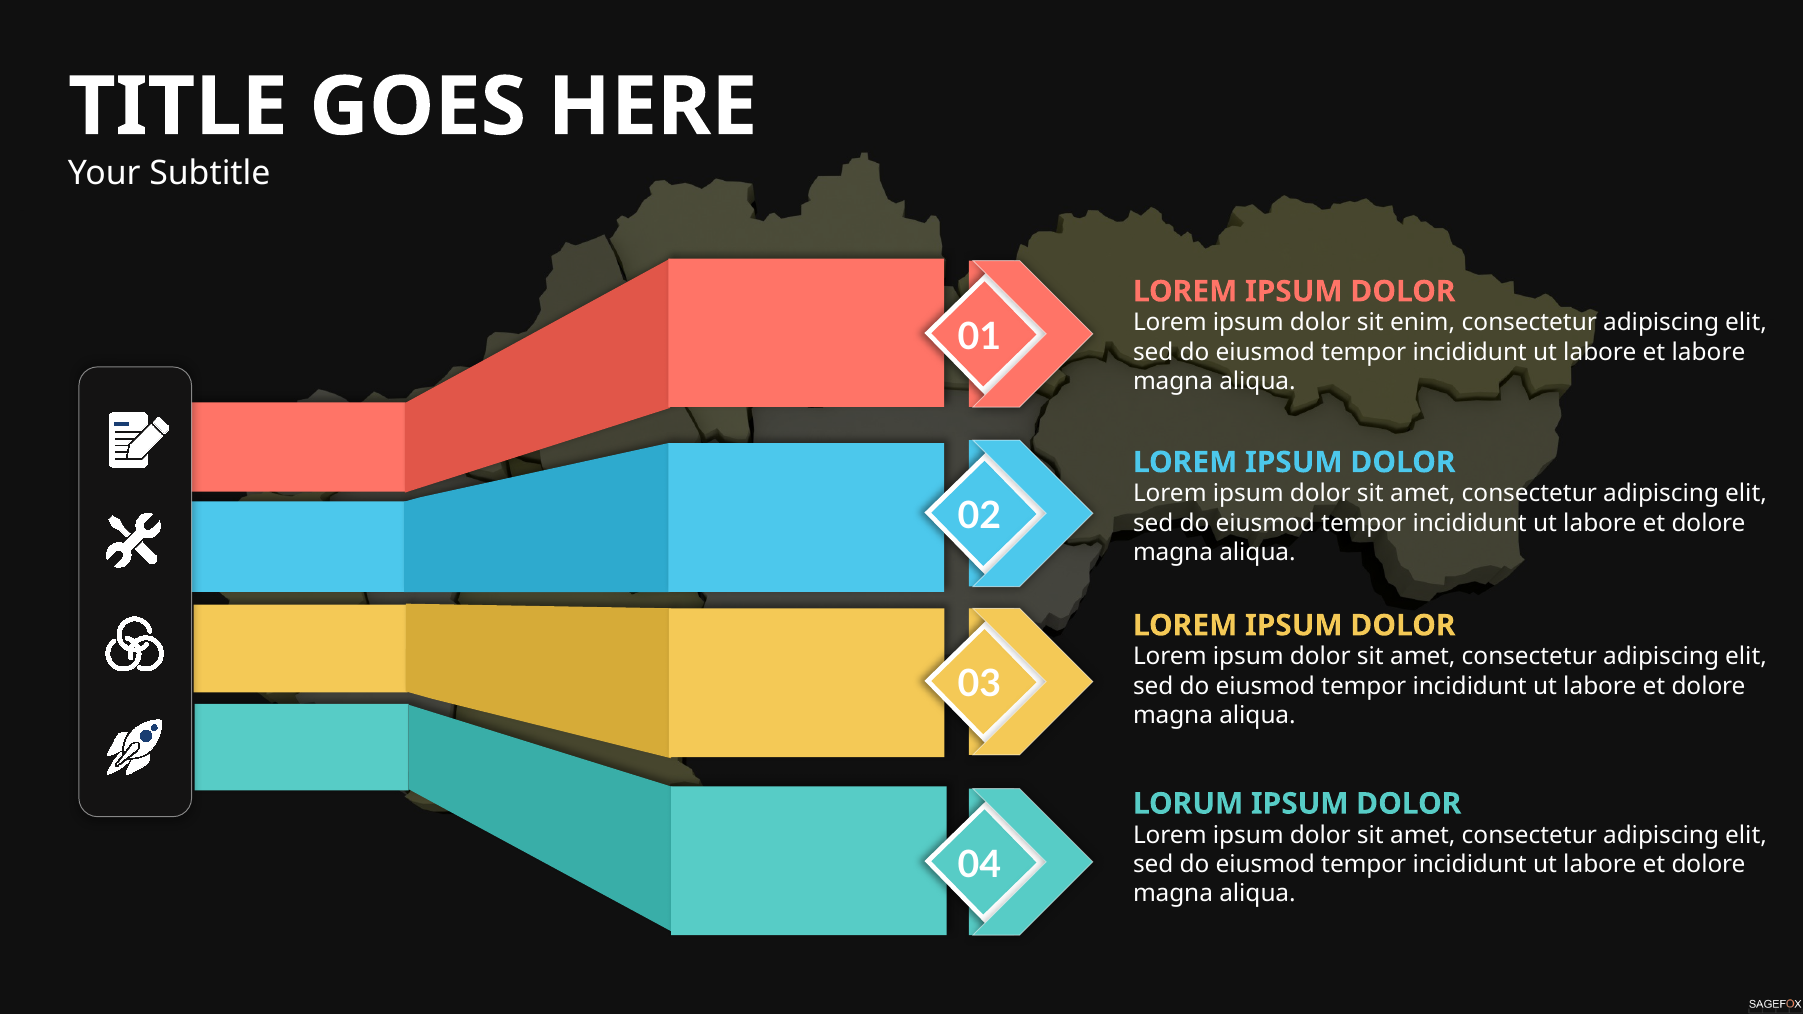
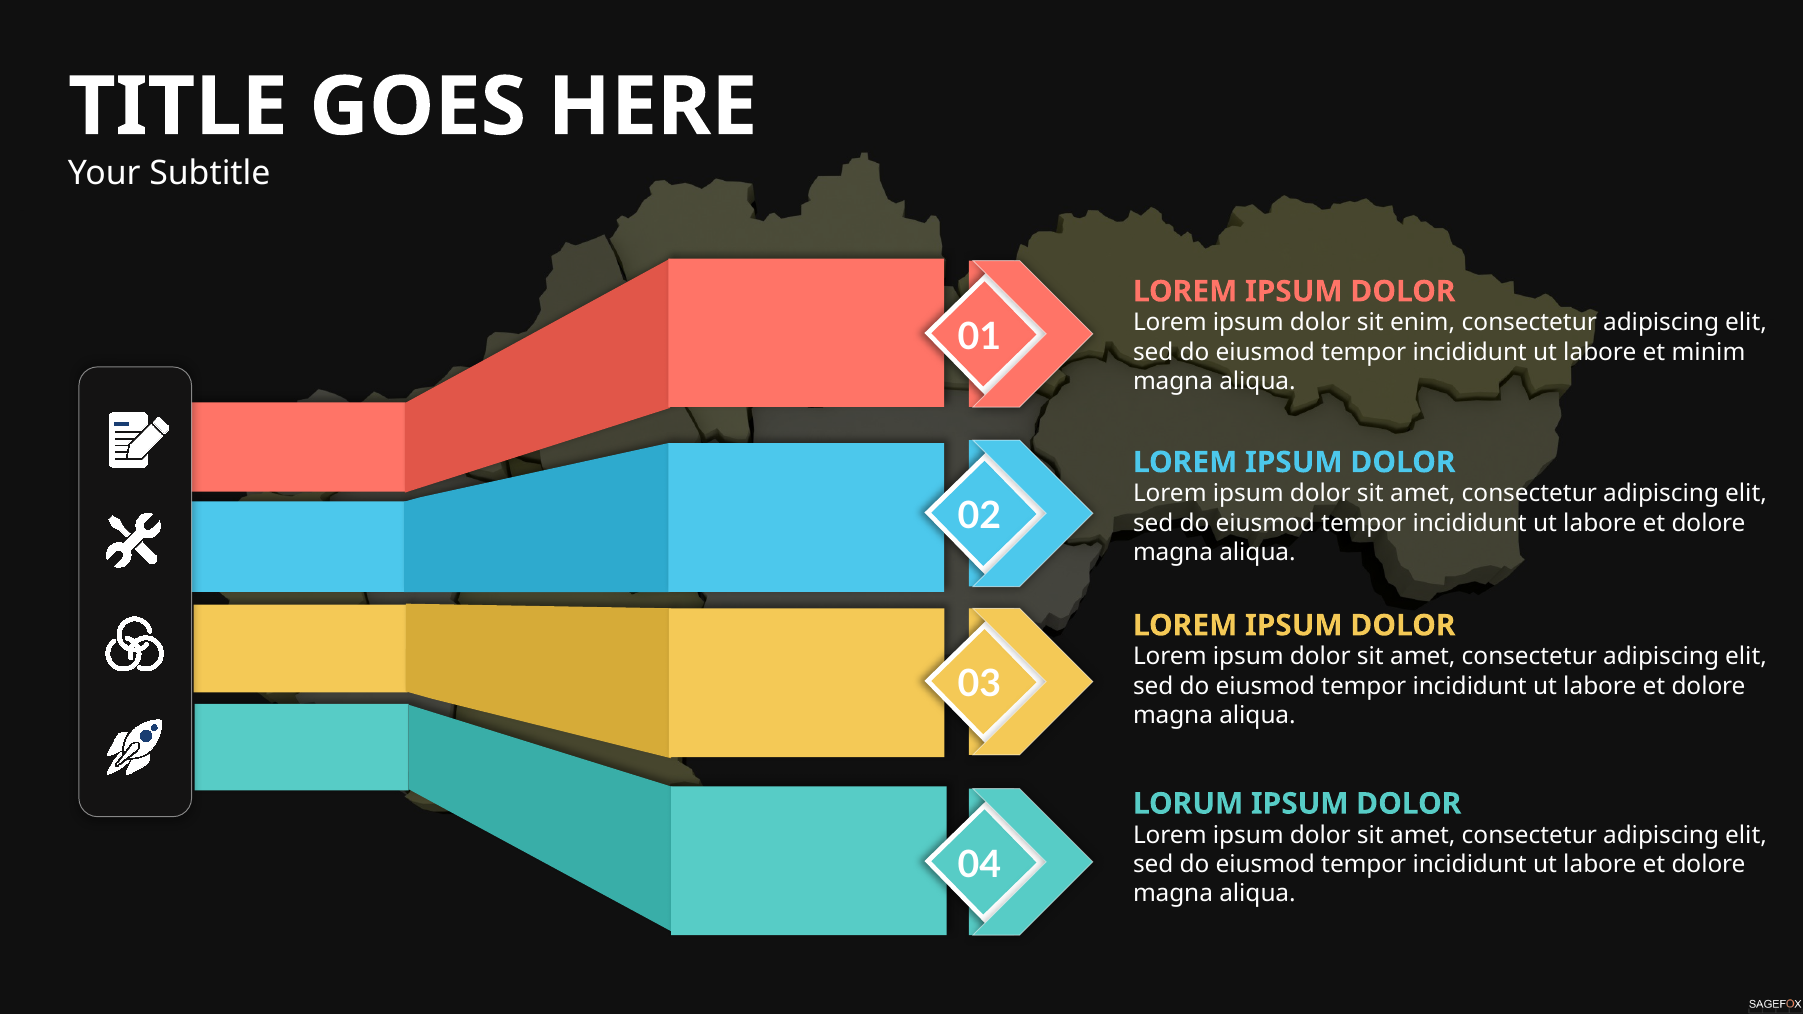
et labore: labore -> minim (1708, 352)
